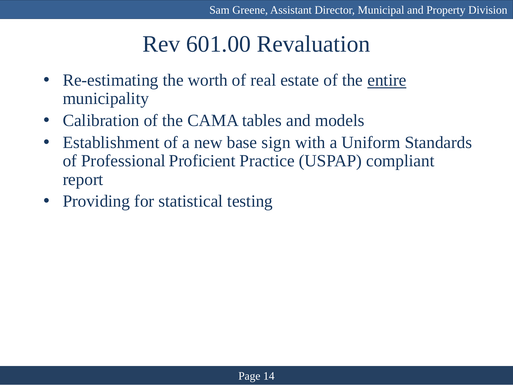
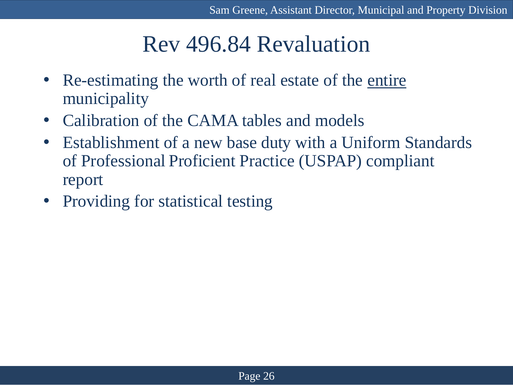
601.00: 601.00 -> 496.84 (219, 44)
sign: sign -> duty (276, 142)
14: 14 -> 26 (269, 376)
